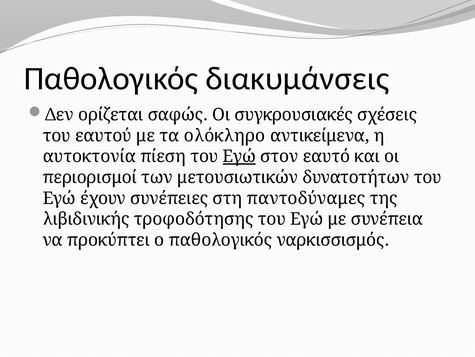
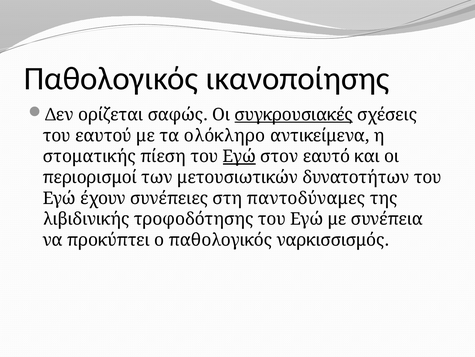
διακυμάνσεις: διακυμάνσεις -> ικανοποίησης (297, 78)
συγκρουσιακές underline: none -> present (294, 115)
αυτοκτονία: αυτοκτονία -> στοματικής (89, 156)
